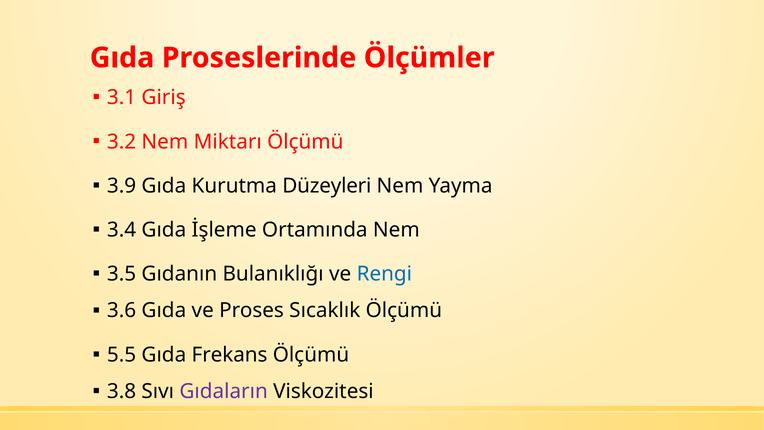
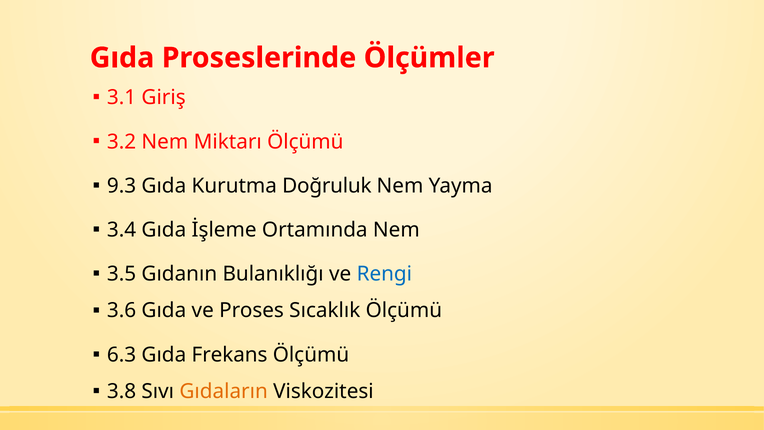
3.9: 3.9 -> 9.3 (122, 186)
Düzeyleri: Düzeyleri -> Doğruluk (327, 186)
5.5: 5.5 -> 6.3 (122, 355)
Gıdaların colour: purple -> orange (224, 391)
